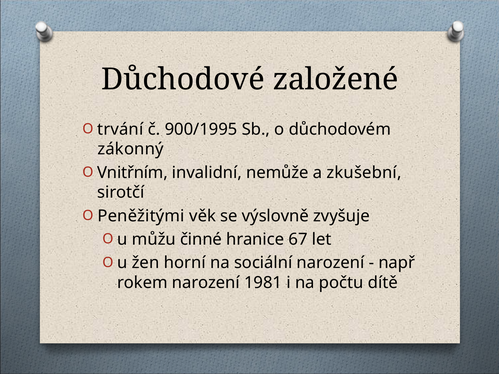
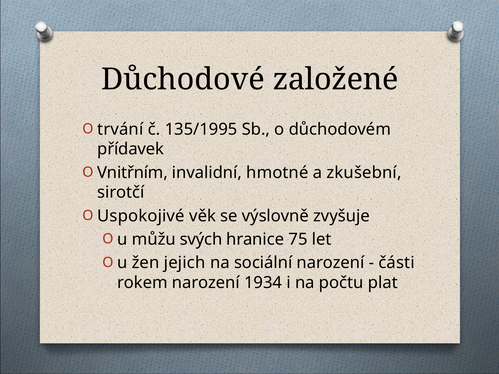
900/1995: 900/1995 -> 135/1995 (201, 129)
zákonný: zákonný -> přídavek (131, 149)
nemůže: nemůže -> hmotné (277, 173)
Peněžitými: Peněžitými -> Uspokojivé (141, 216)
činné: činné -> svých (201, 239)
67: 67 -> 75 (298, 239)
horní: horní -> jejich (185, 263)
např: např -> části (397, 263)
1981: 1981 -> 1934 (263, 283)
dítě: dítě -> plat (383, 283)
